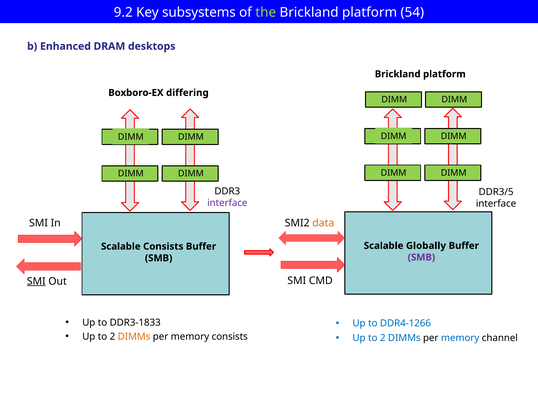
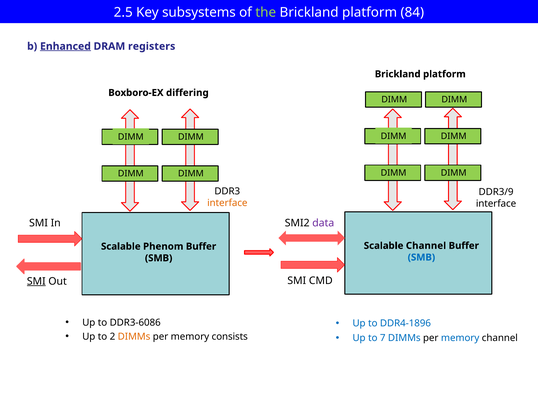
9.2: 9.2 -> 2.5 (123, 13)
54: 54 -> 84 (412, 13)
Enhanced underline: none -> present (65, 46)
desktops: desktops -> registers (152, 46)
DDR3/5: DDR3/5 -> DDR3/9 (496, 192)
interface colour: purple -> orange (227, 203)
data colour: orange -> purple (323, 223)
Scalable Globally: Globally -> Channel (426, 246)
Scalable Consists: Consists -> Phenom (163, 247)
SMB colour: purple -> blue (421, 258)
DDR3-1833: DDR3-1833 -> DDR3-6086 (135, 323)
DDR4-1266: DDR4-1266 -> DDR4-1896 (405, 324)
2: 2 -> 7 (383, 338)
